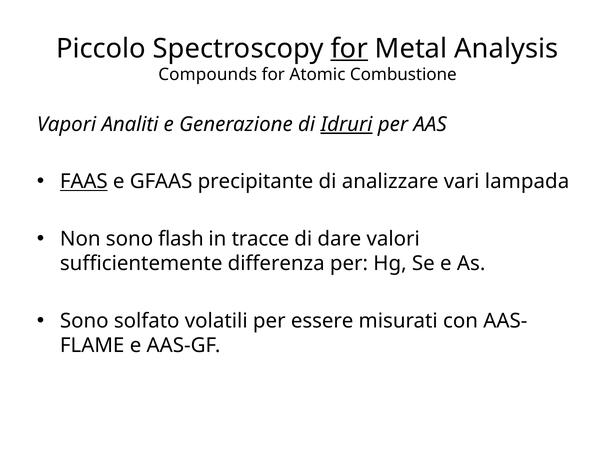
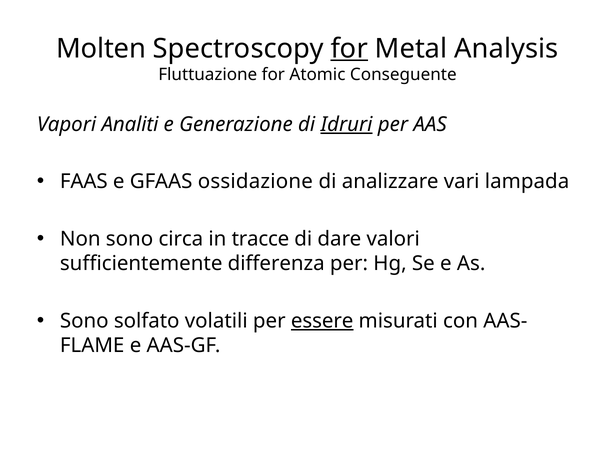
Piccolo: Piccolo -> Molten (101, 49)
Compounds: Compounds -> Fluttuazione (208, 75)
Combustione: Combustione -> Conseguente (403, 75)
FAAS underline: present -> none (84, 182)
precipitante: precipitante -> ossidazione (255, 182)
flash: flash -> circa (181, 239)
essere underline: none -> present (322, 321)
